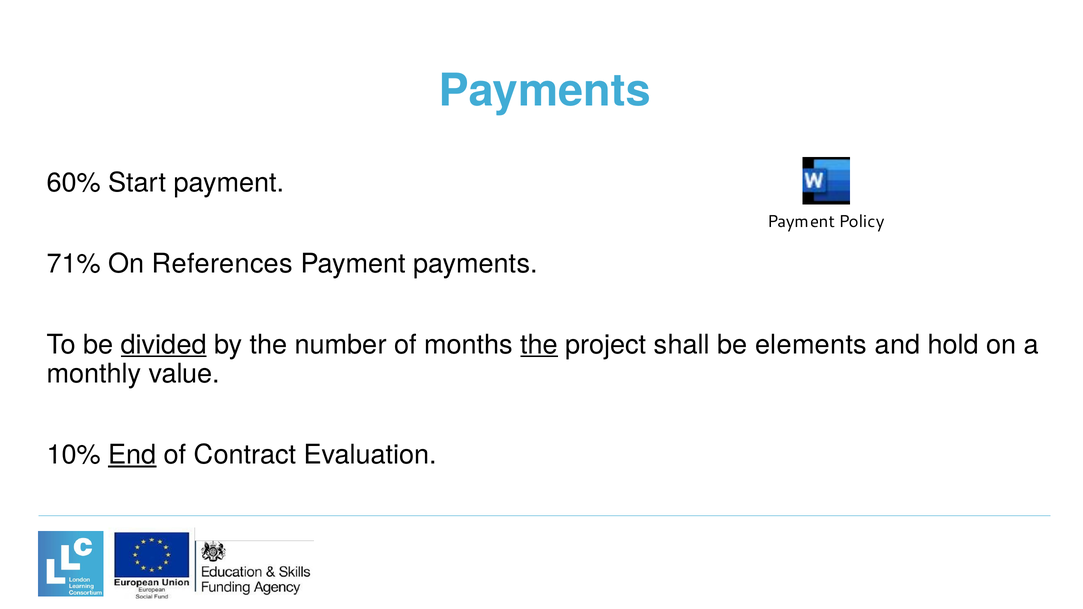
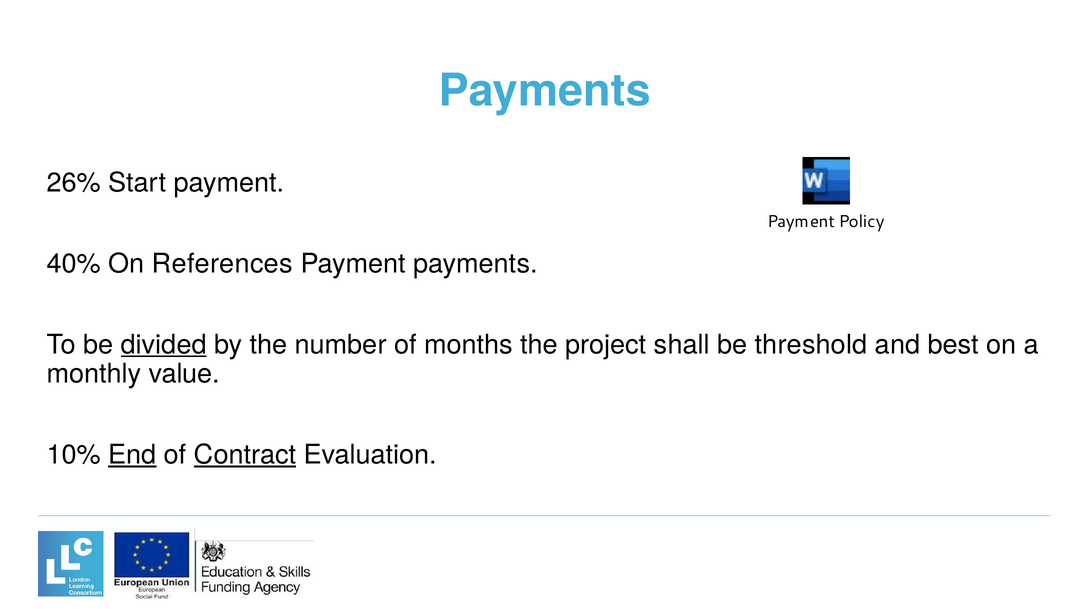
60%: 60% -> 26% (74, 183)
71%: 71% -> 40% (74, 264)
the underline: present -> none (539, 345)
elements: elements -> threshold (811, 345)
hold: hold -> best (953, 345)
Contract underline: none -> present (245, 455)
